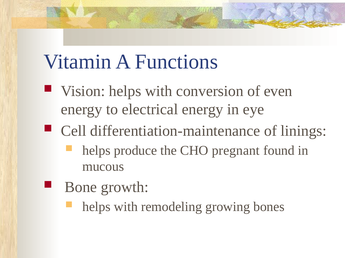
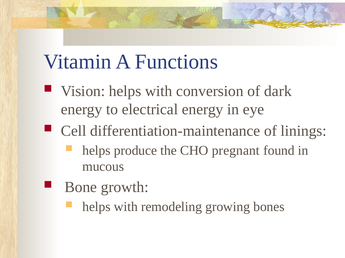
even: even -> dark (278, 91)
